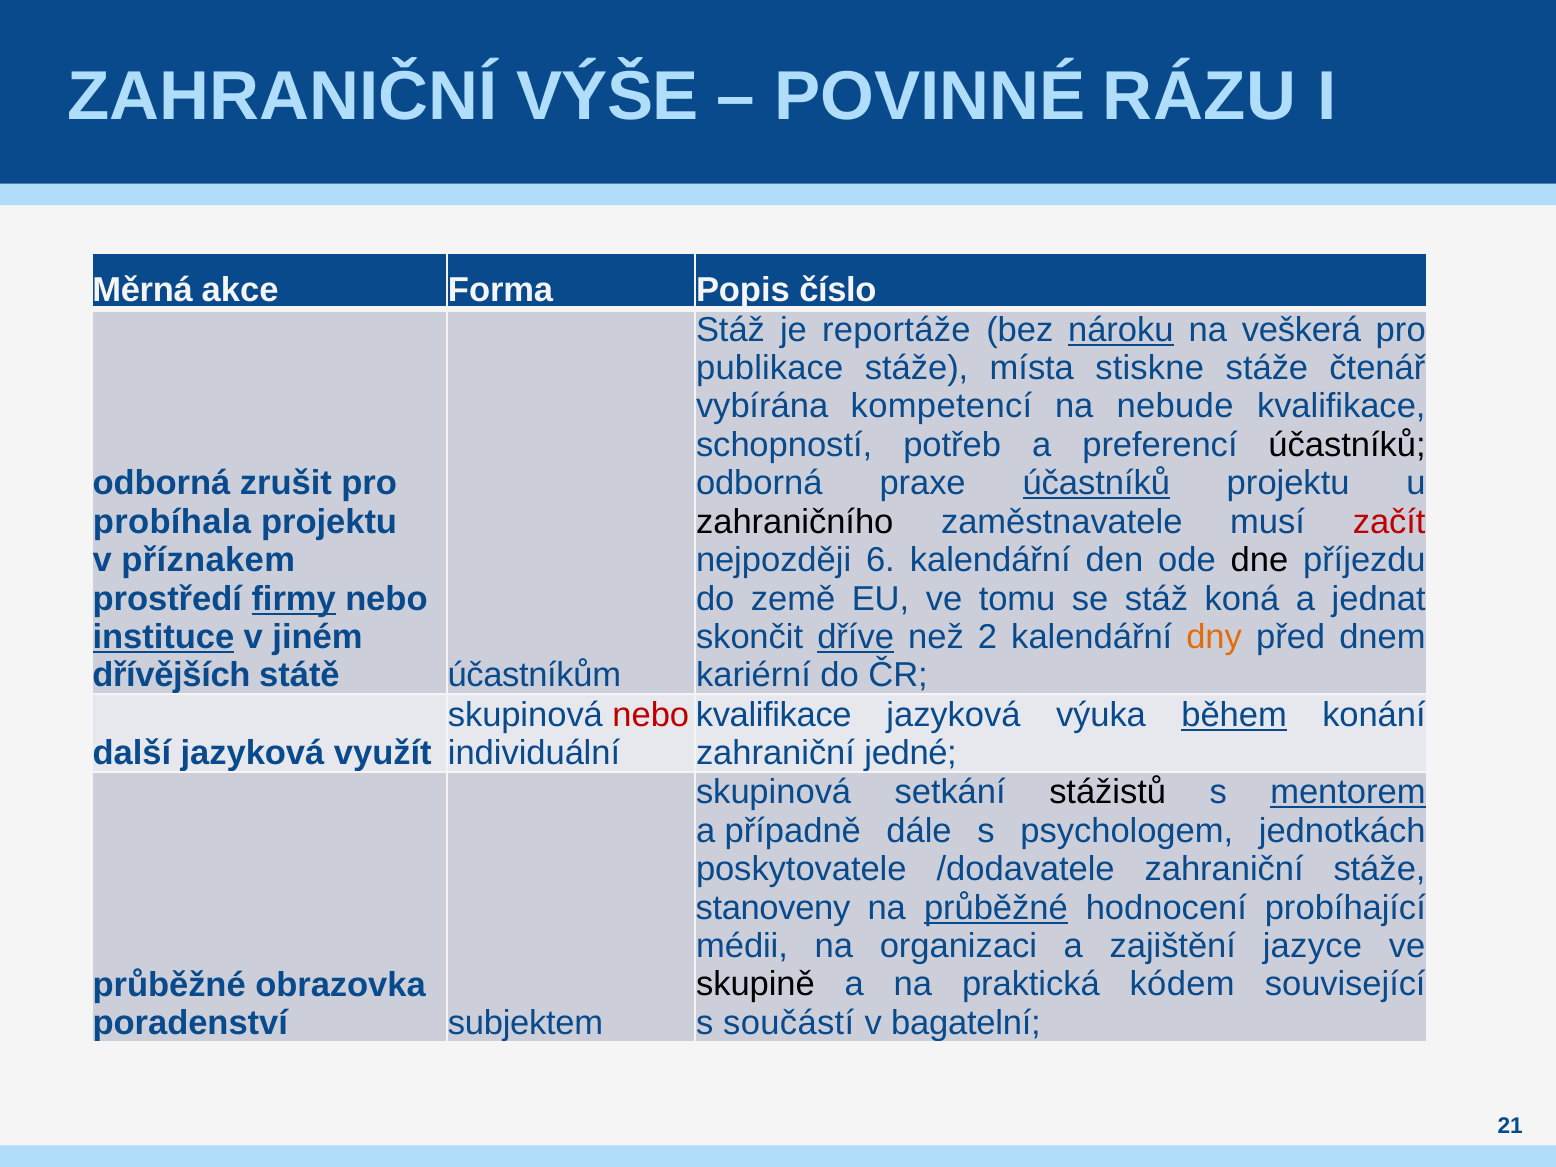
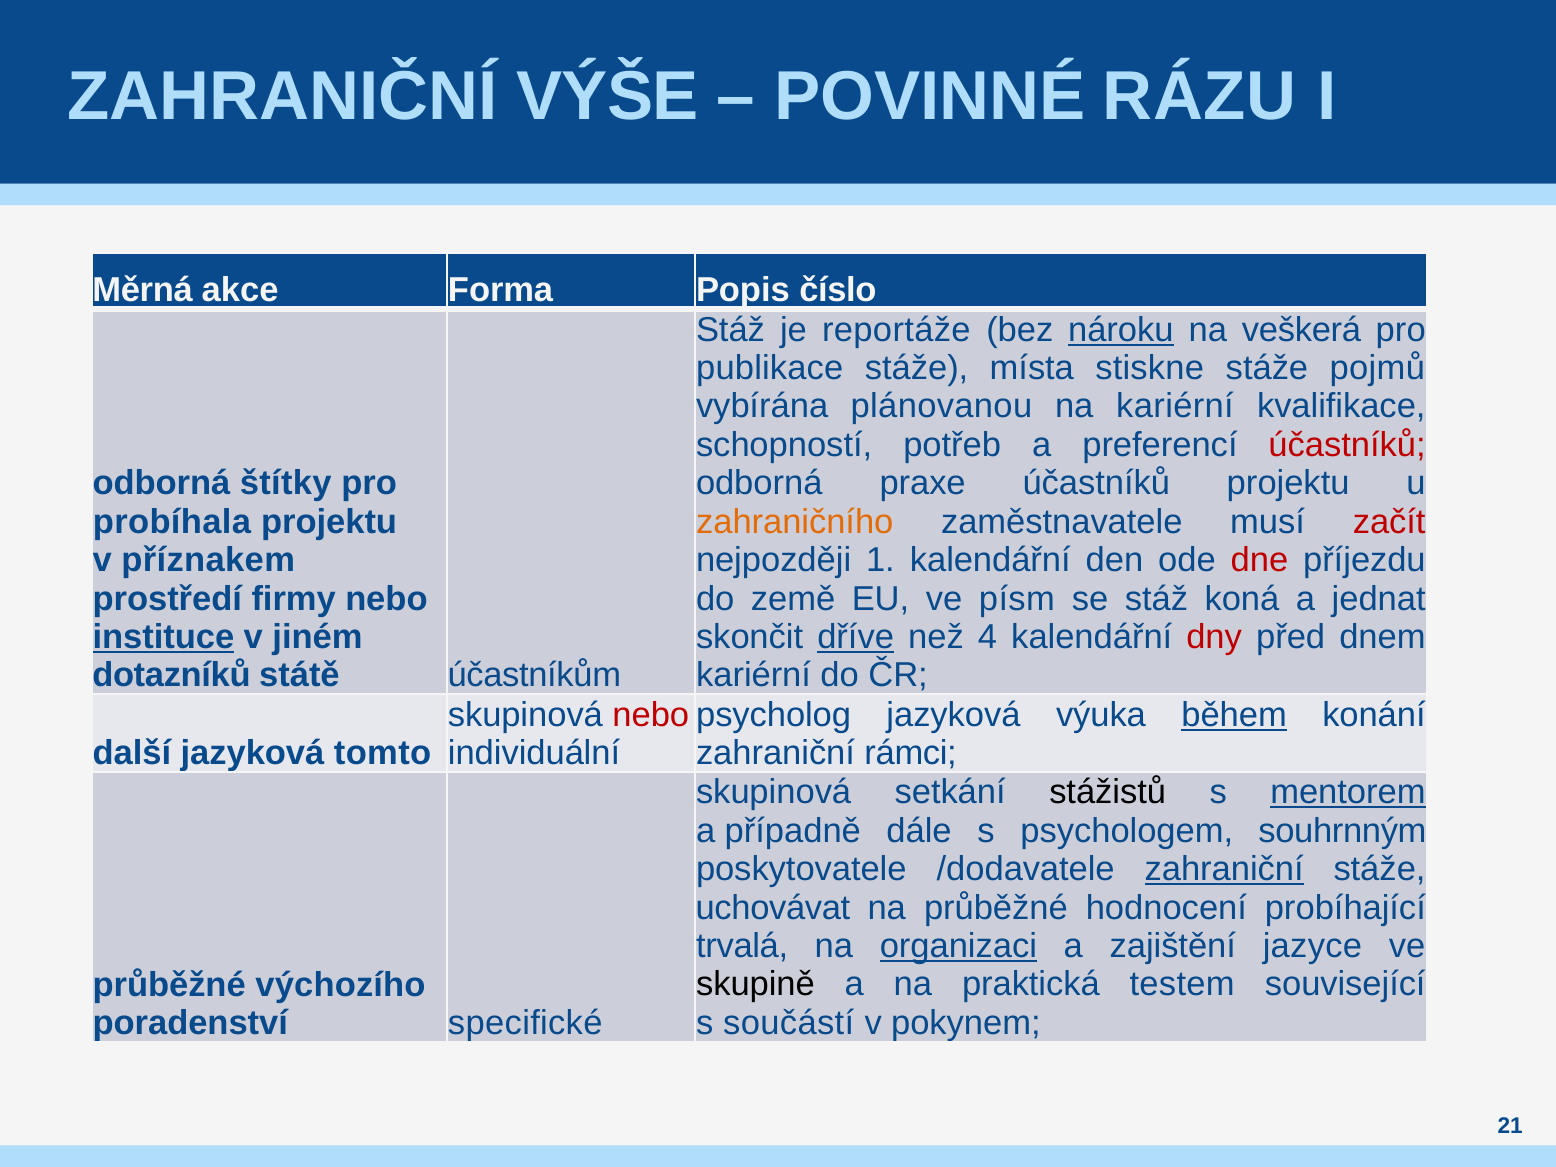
čtenář: čtenář -> pojmů (1377, 368)
kompetencí: kompetencí -> plánovanou (941, 407)
na nebude: nebude -> kariérní (1175, 407)
účastníků colour: black -> red (1347, 445)
účastníků underline: present -> none (1096, 483)
zrušit: zrušit -> štítky (286, 483)
zahraničního colour: black -> orange (795, 522)
6: 6 -> 1 (880, 560)
dne colour: black -> red (1259, 560)
firmy underline: present -> none (294, 599)
tomu: tomu -> písm (1017, 599)
2: 2 -> 4 (987, 637)
dny colour: orange -> red (1214, 637)
dřívějších: dřívějších -> dotazníků (171, 676)
kvalifikace: kvalifikace -> psycholog (774, 715)
využít: využít -> tomto (383, 753)
jedné: jedné -> rámci (911, 753)
jednotkách: jednotkách -> souhrnným (1342, 831)
zahraniční underline: none -> present (1224, 869)
stanoveny: stanoveny -> uchovávat (773, 908)
průběžné underline: present -> none (996, 908)
médii: médii -> trvalá (742, 946)
organizaci underline: none -> present (958, 946)
kódem: kódem -> testem (1182, 985)
obrazovka: obrazovka -> výchozího (340, 985)
subjektem: subjektem -> specifické (525, 1023)
bagatelní: bagatelní -> pokynem (966, 1023)
